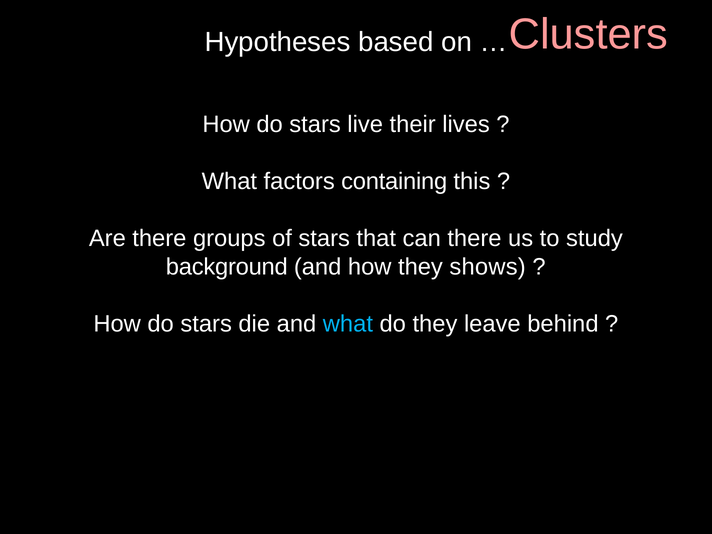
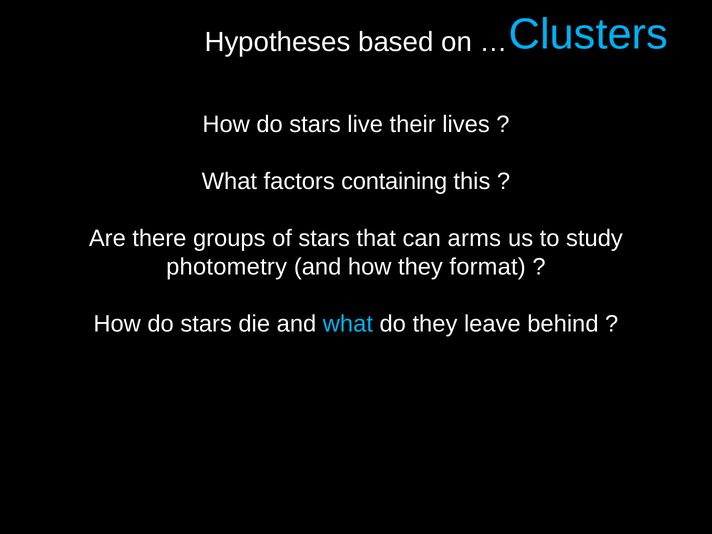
Clusters colour: pink -> light blue (588, 34)
can there: there -> arms (474, 239)
background: background -> photometry (227, 267)
shows: shows -> format (488, 267)
